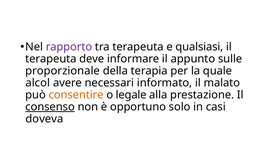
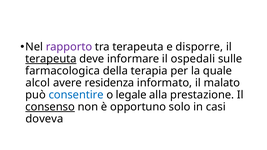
qualsiasi: qualsiasi -> disporre (199, 47)
terapeuta underline: none -> present (51, 59)
appunto: appunto -> ospedali (193, 59)
proporzionale: proporzionale -> farmacologica (63, 71)
necessari: necessari -> residenza (109, 83)
consentire colour: orange -> blue (76, 95)
